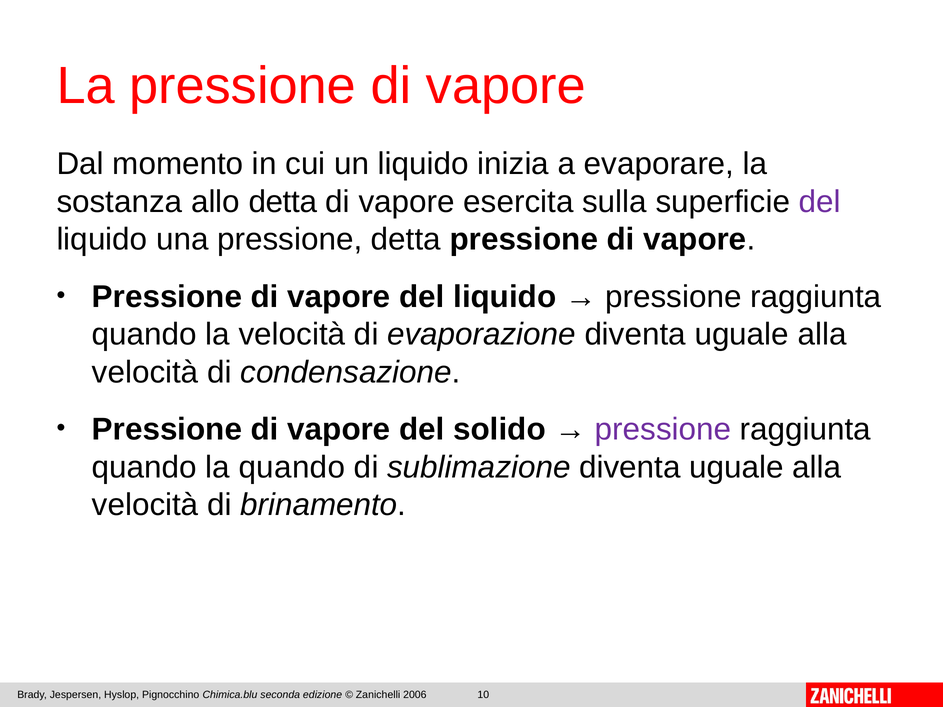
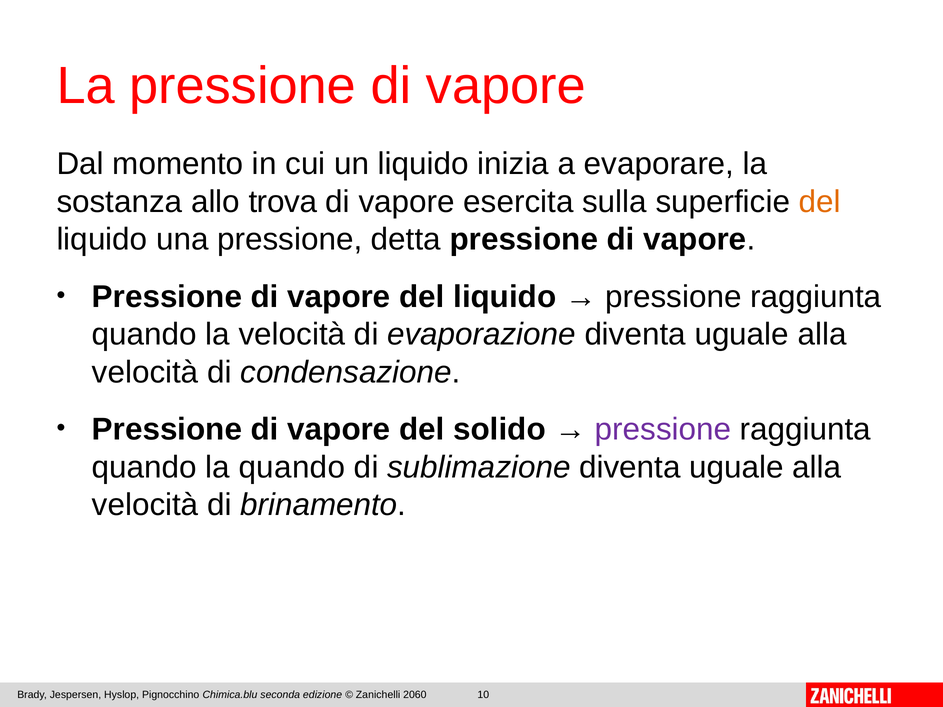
allo detta: detta -> trova (283, 202)
del colour: purple -> orange (820, 202)
2006: 2006 -> 2060 (415, 695)
